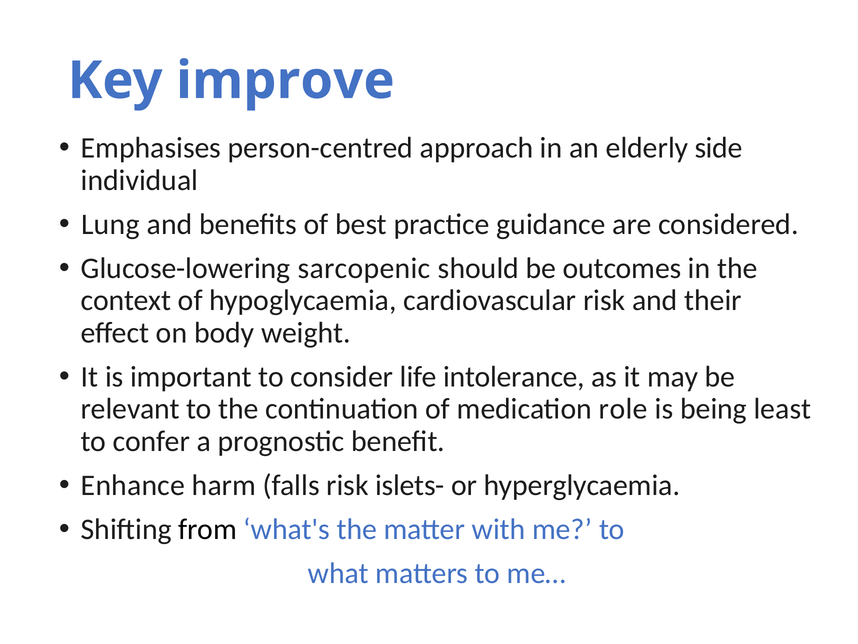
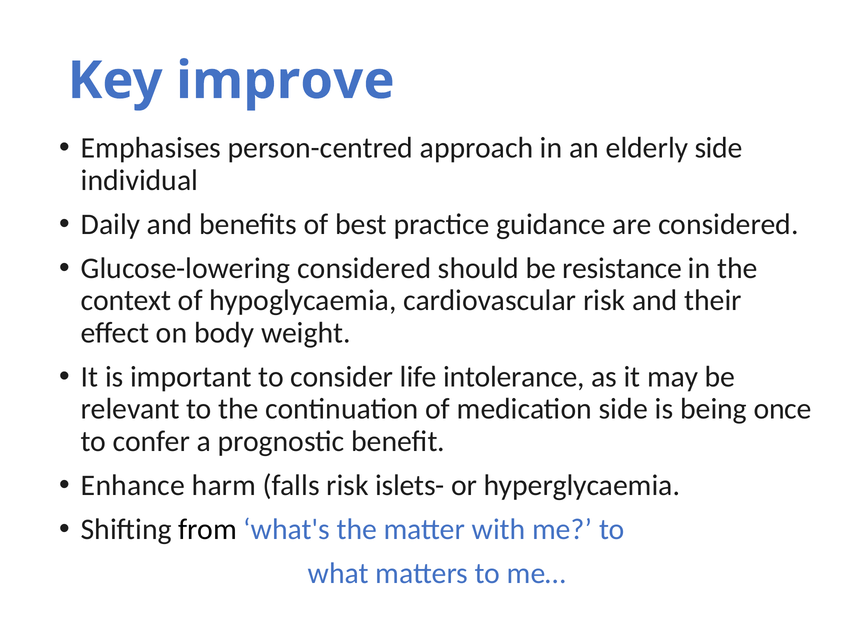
Lung: Lung -> Daily (111, 224)
Glucose-lowering sarcopenic: sarcopenic -> considered (364, 268)
outcomes: outcomes -> resistance (622, 268)
medication role: role -> side (623, 409)
least: least -> once (783, 409)
